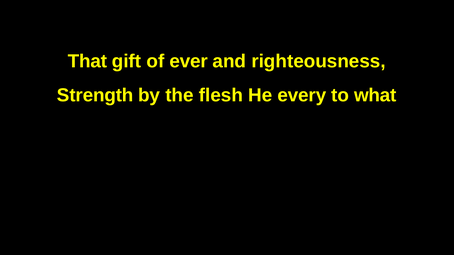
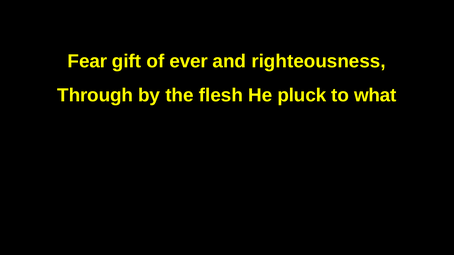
That: That -> Fear (87, 61)
Strength: Strength -> Through (95, 96)
every: every -> pluck (302, 96)
